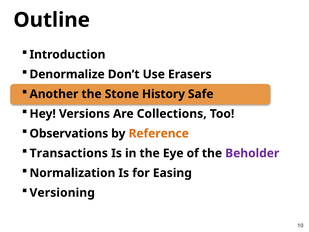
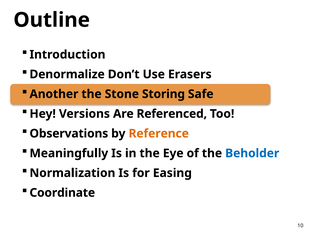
History: History -> Storing (163, 94)
Collections: Collections -> Referenced (172, 114)
Transactions: Transactions -> Meaningfully (69, 153)
Beholder colour: purple -> blue (252, 153)
Versioning: Versioning -> Coordinate (62, 193)
